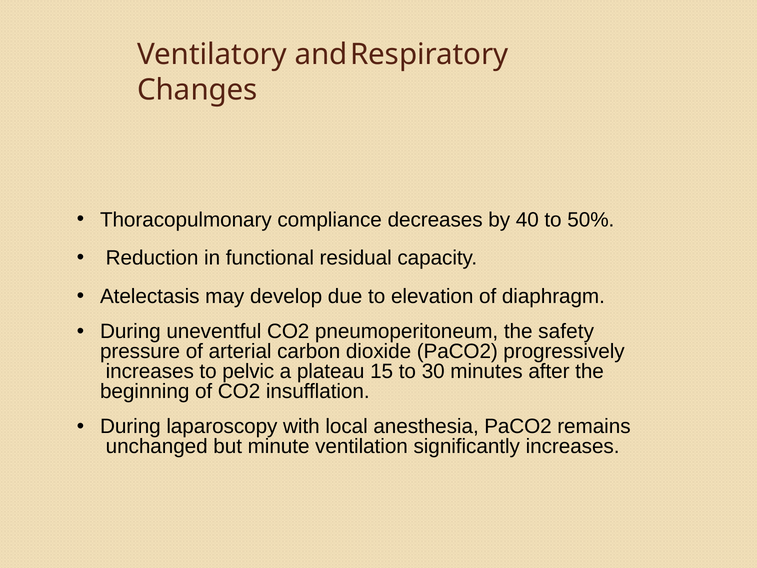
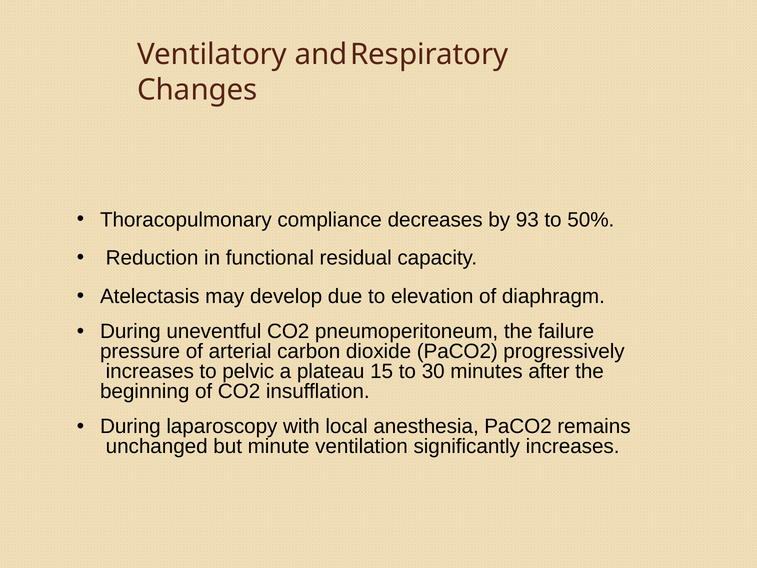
40: 40 -> 93 (527, 220)
safety: safety -> failure (566, 331)
